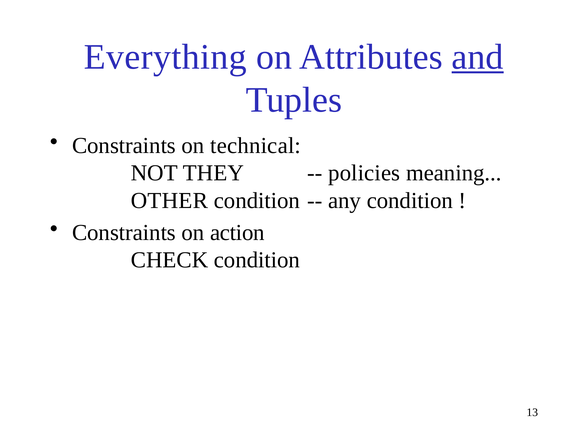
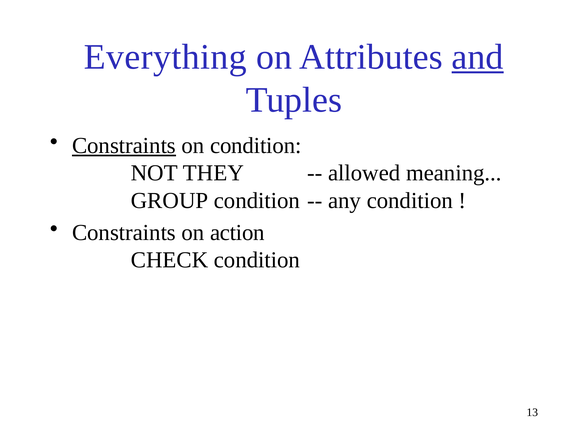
Constraints underline: none -> present (124, 146)
on technical: technical -> condition (256, 146)
policies: policies -> allowed (364, 173)
OTHER: OTHER -> GROUP (170, 201)
